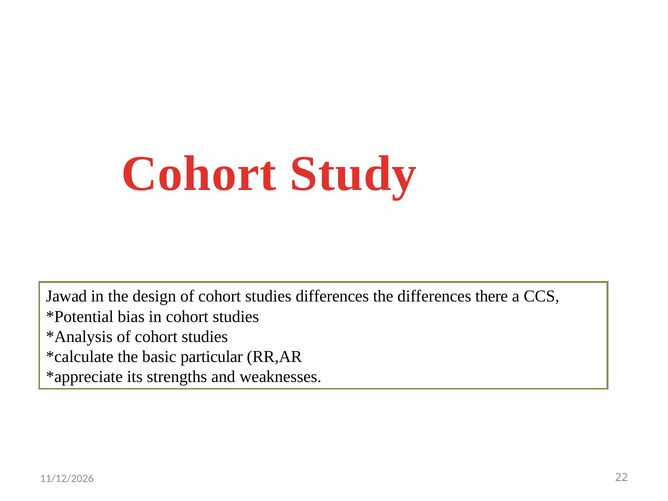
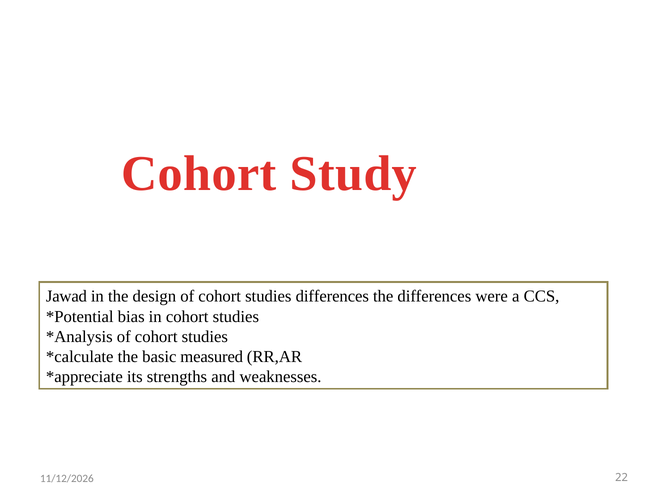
there: there -> were (492, 296)
particular: particular -> measured (212, 357)
